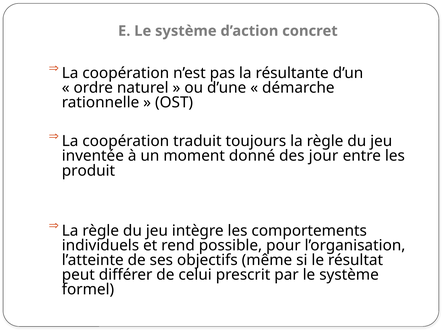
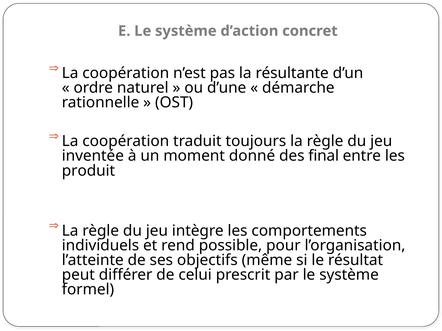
jour: jour -> final (324, 156)
